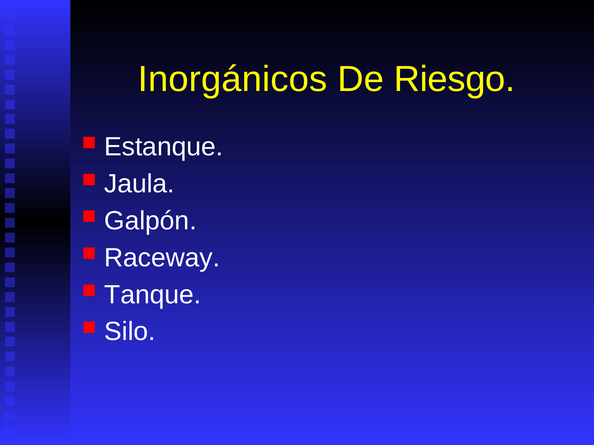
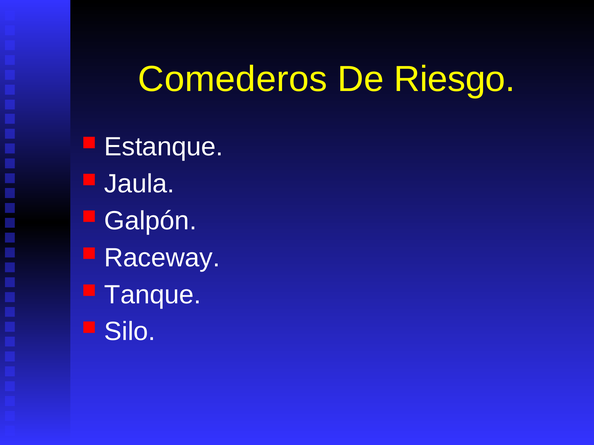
Inorgánicos: Inorgánicos -> Comederos (233, 79)
